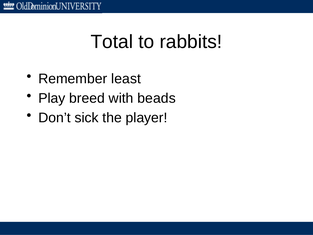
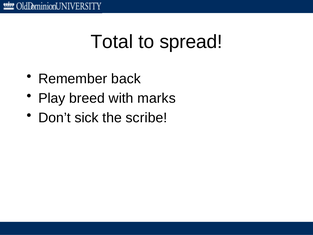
rabbits: rabbits -> spread (191, 42)
least: least -> back (126, 79)
beads: beads -> marks (157, 98)
player: player -> scribe (146, 118)
